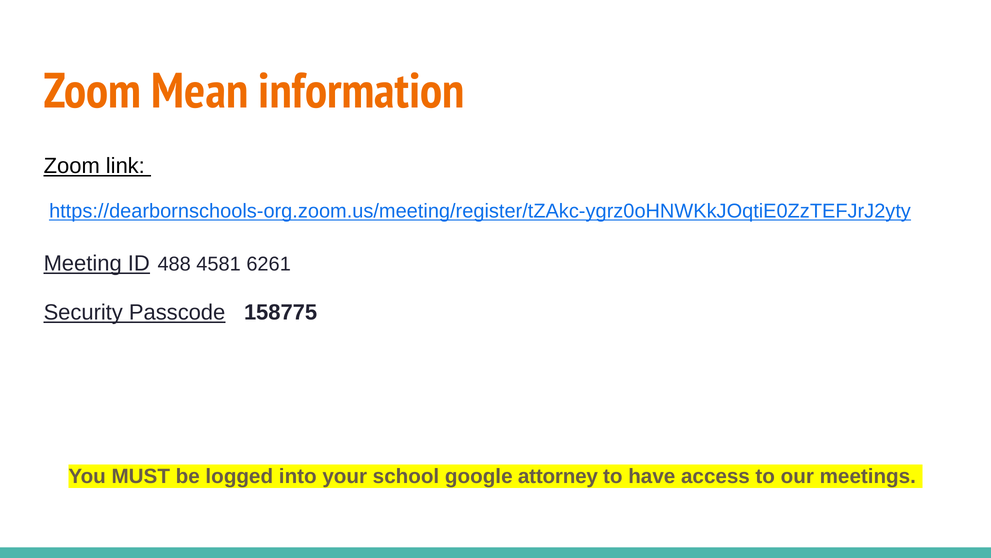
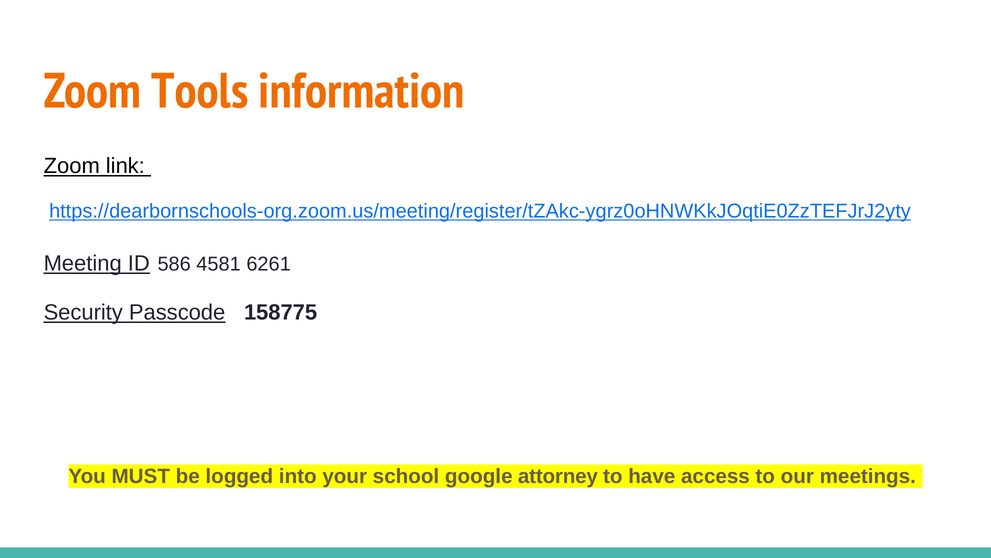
Mean: Mean -> Tools (200, 91)
488: 488 -> 586 (174, 264)
